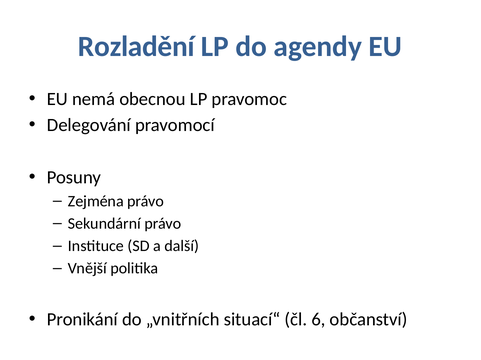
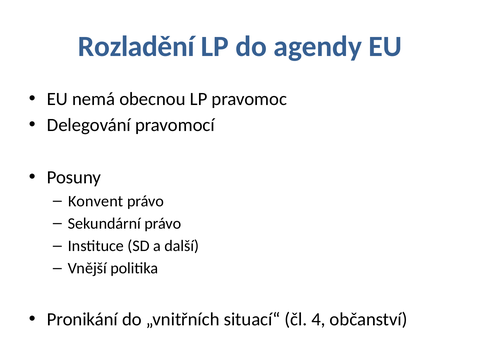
Zejména: Zejména -> Konvent (96, 202)
6: 6 -> 4 (318, 320)
